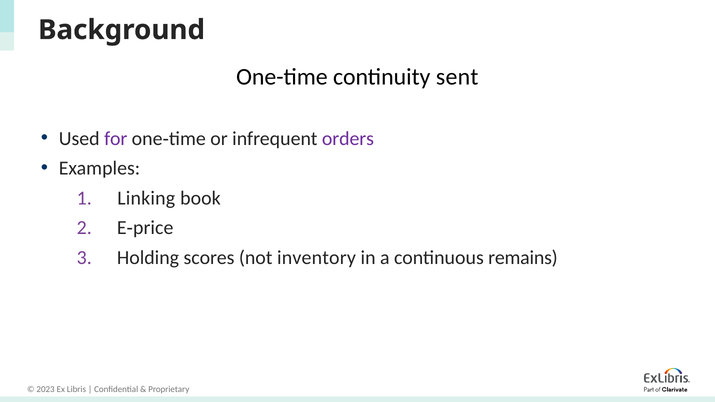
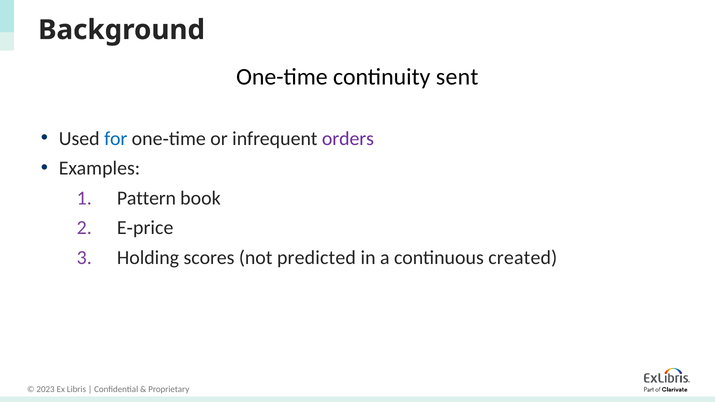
for colour: purple -> blue (116, 139)
Linking: Linking -> Pattern (146, 198)
inventory: inventory -> predicted (316, 258)
remains: remains -> created (523, 258)
